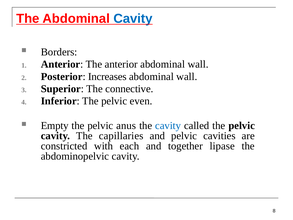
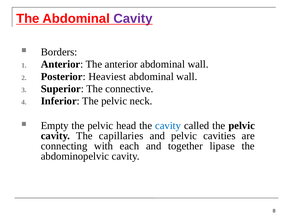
Cavity colour: blue -> purple (133, 19)
Increases: Increases -> Heaviest (107, 76)
even: even -> neck (141, 101)
anus: anus -> head (126, 125)
constricted: constricted -> connecting (64, 146)
